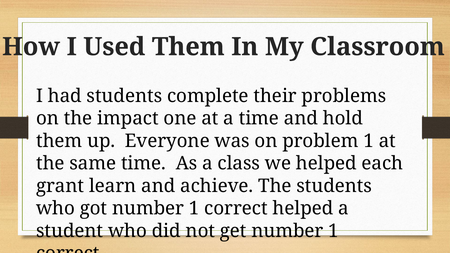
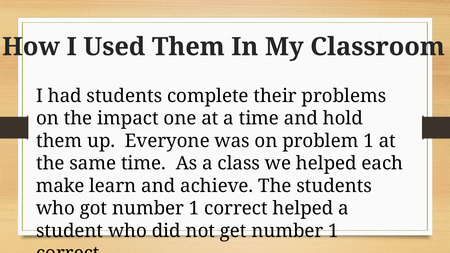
grant: grant -> make (60, 186)
